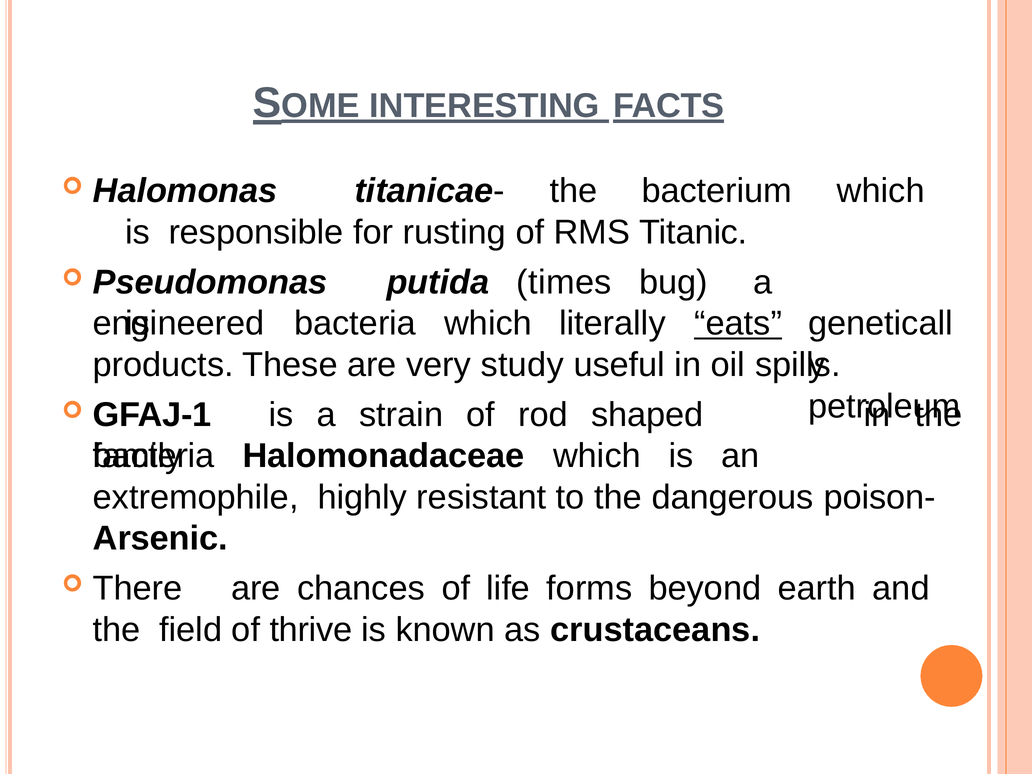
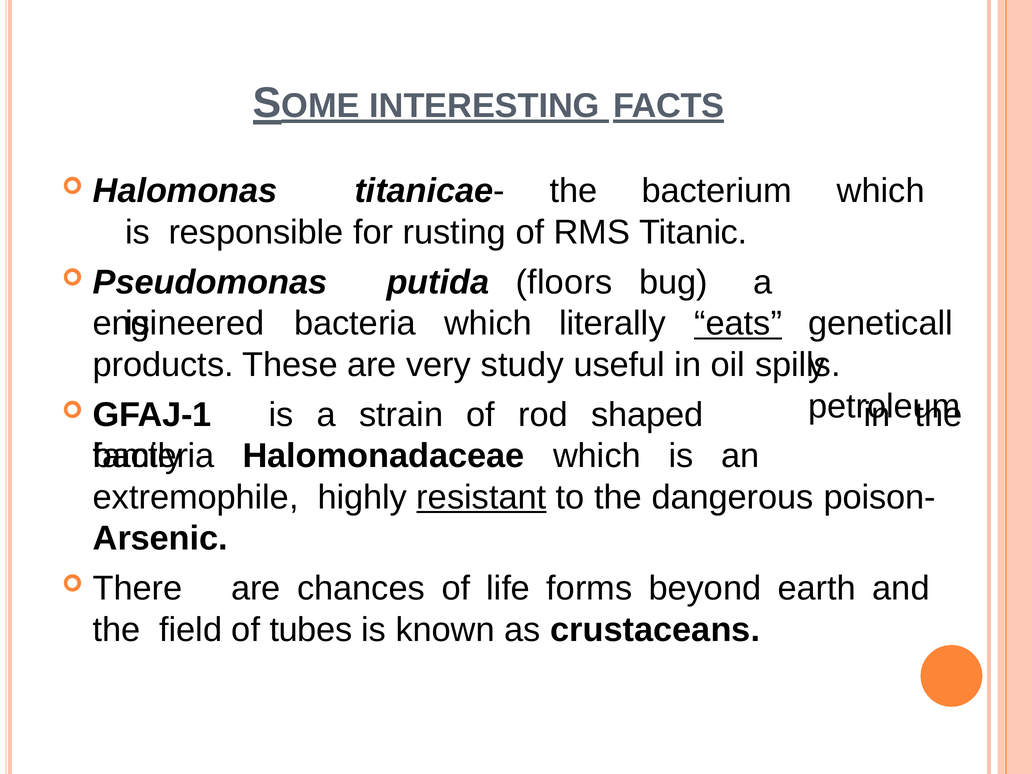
times: times -> floors (564, 282)
resistant underline: none -> present (481, 497)
thrive: thrive -> tubes (311, 630)
